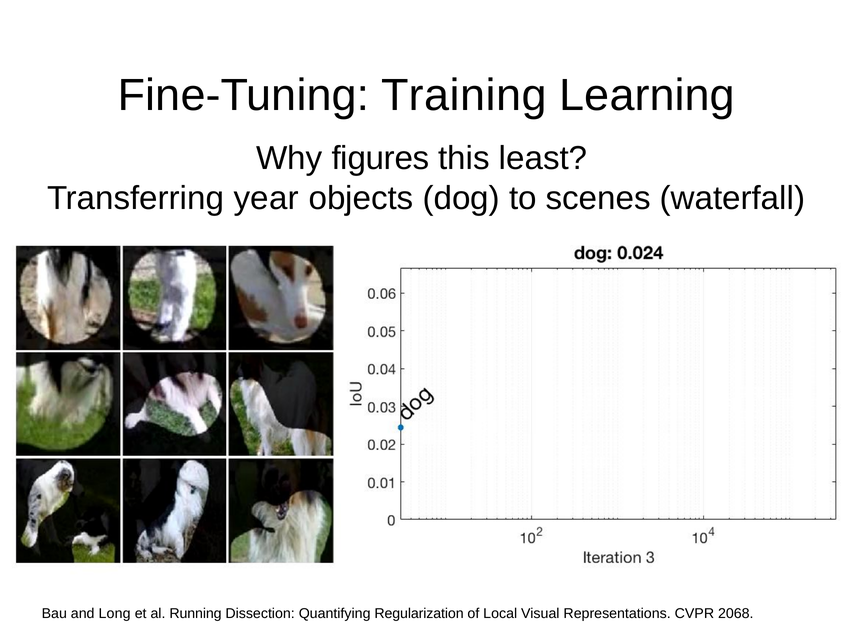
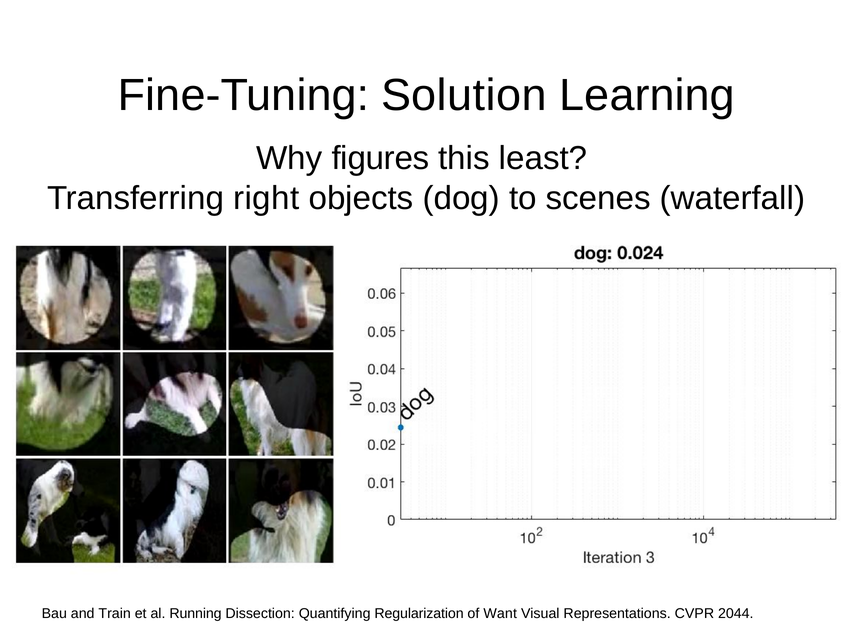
Training: Training -> Solution (464, 96)
year: year -> right (266, 198)
Long: Long -> Train (115, 613)
Local: Local -> Want (500, 613)
2068: 2068 -> 2044 (736, 613)
